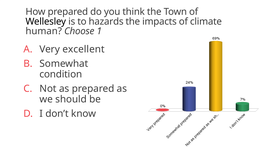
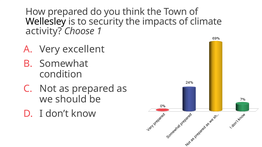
hazards: hazards -> security (106, 22)
human: human -> activity (44, 31)
